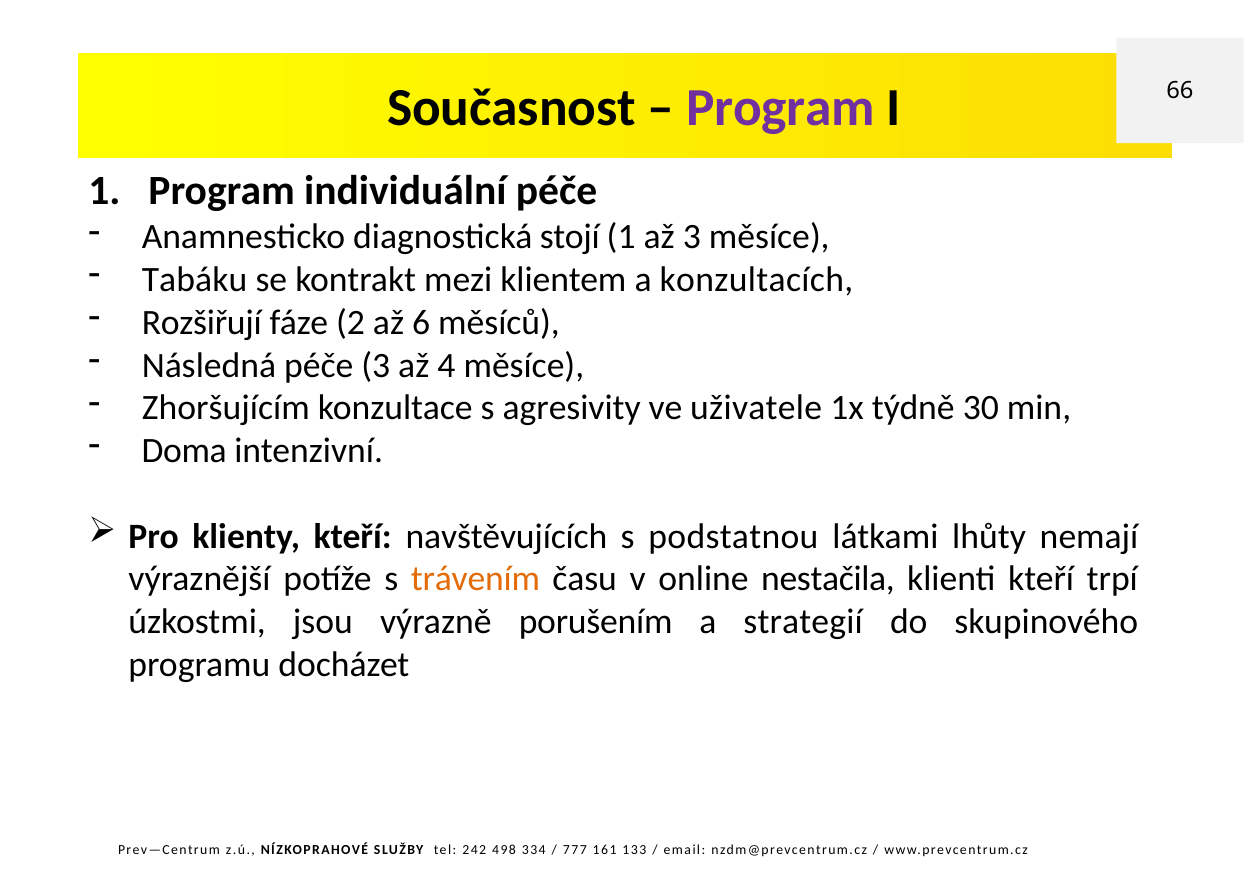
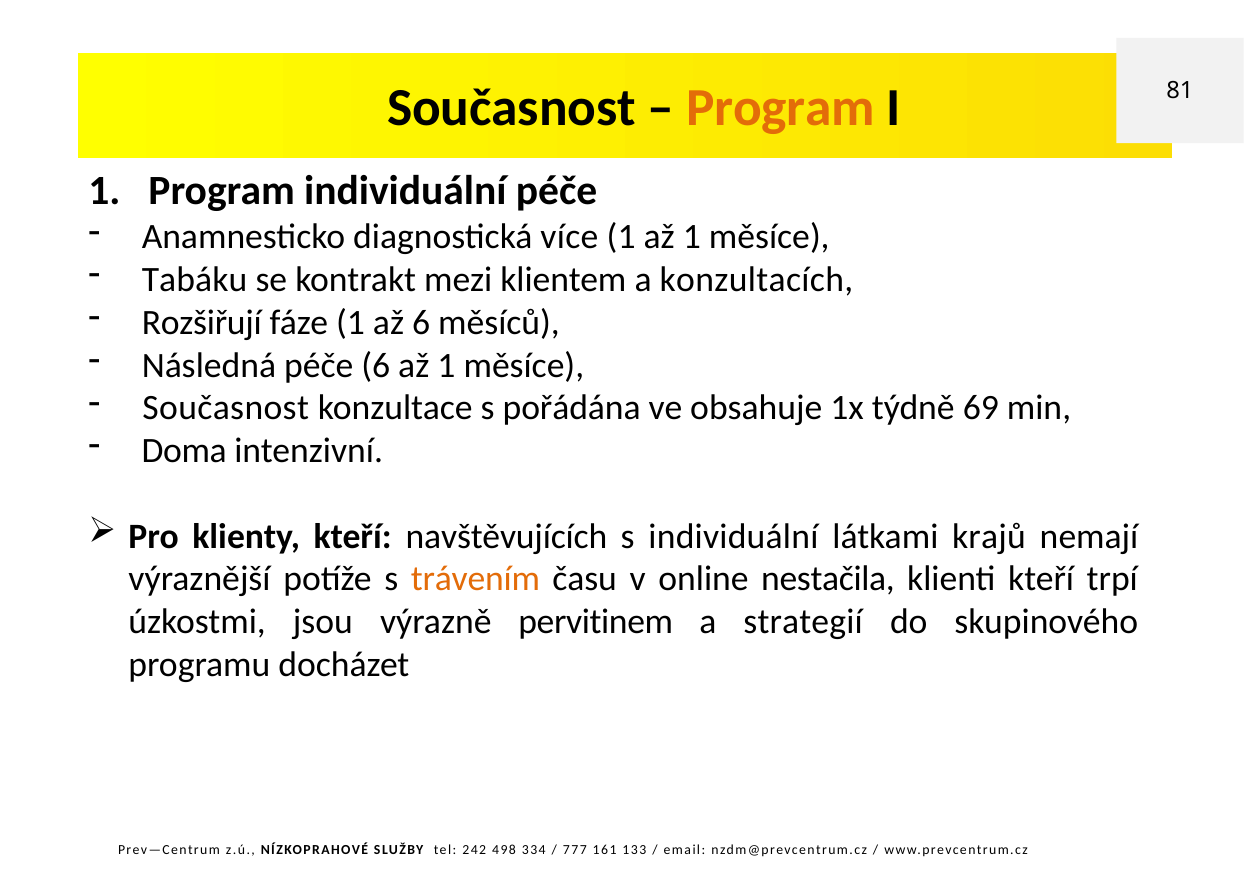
Program colour: purple -> orange (781, 108)
66: 66 -> 81 (1180, 90)
stojí: stojí -> více (569, 237)
1 až 3: 3 -> 1 (692, 237)
fáze 2: 2 -> 1 (350, 323)
péče 3: 3 -> 6 (376, 365)
4: 4 -> 1 (446, 365)
Zhoršujícím: Zhoršujícím -> Současnost (226, 408)
agresivity: agresivity -> pořádána (572, 408)
uživatele: uživatele -> obsahuje (756, 408)
30: 30 -> 69 (981, 408)
s podstatnou: podstatnou -> individuální (733, 536)
lhůty: lhůty -> krajů (989, 536)
porušením: porušením -> pervitinem (596, 622)
